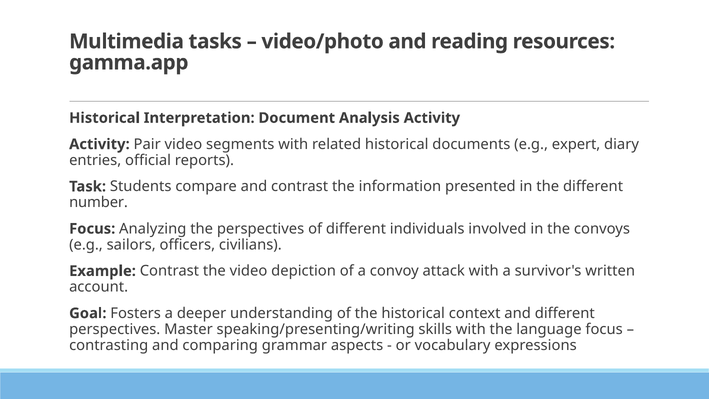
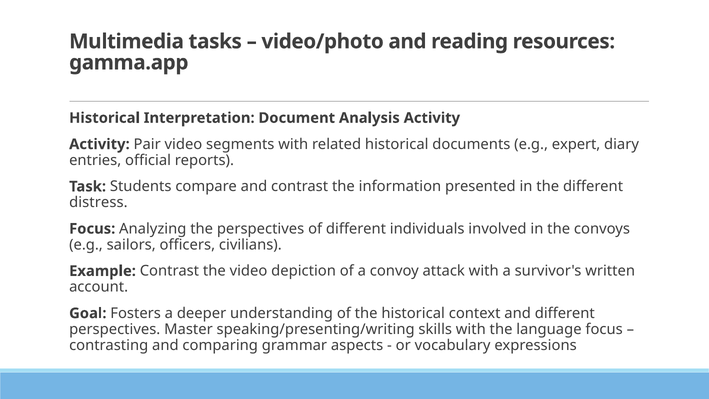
number: number -> distress (98, 202)
